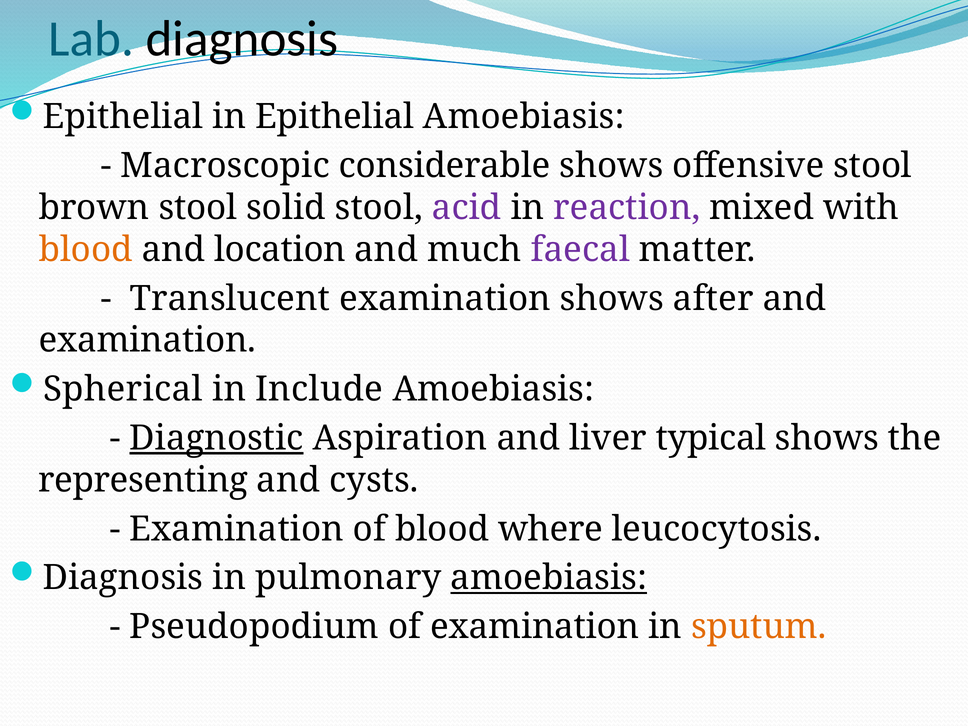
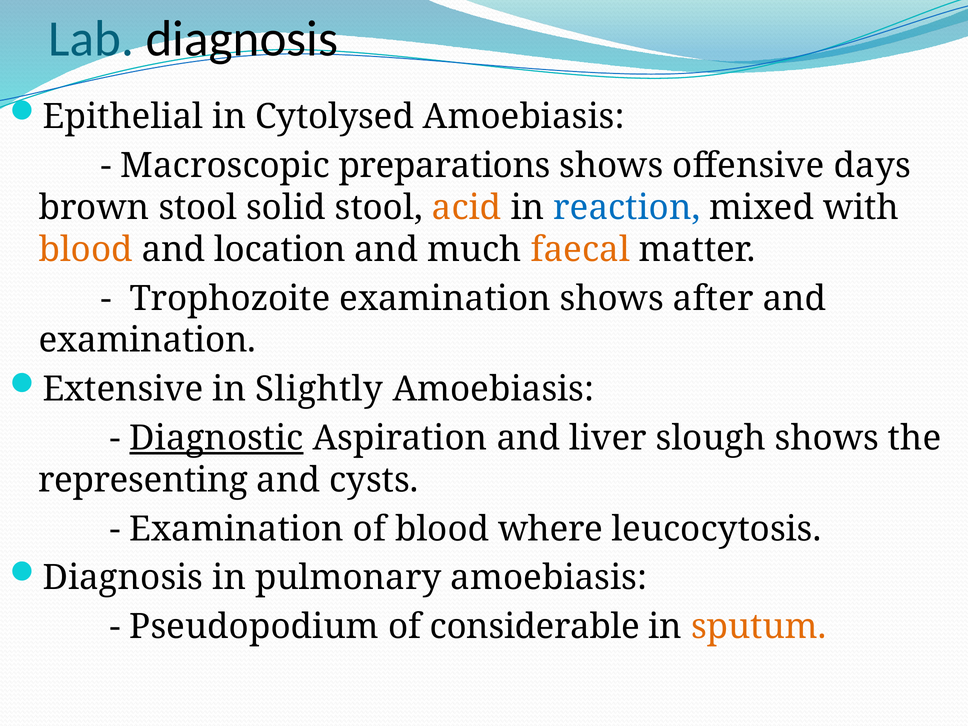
in Epithelial: Epithelial -> Cytolysed (335, 117)
considerable: considerable -> preparations (445, 166)
offensive stool: stool -> days (872, 166)
acid colour: purple -> orange (467, 208)
reaction colour: purple -> blue (627, 208)
faecal colour: purple -> orange (580, 250)
Translucent: Translucent -> Trophozoite (230, 299)
Spherical: Spherical -> Extensive (123, 389)
Include: Include -> Slightly (319, 389)
typical: typical -> slough (711, 438)
amoebiasis underline: present -> none (549, 578)
of examination: examination -> considerable (535, 627)
